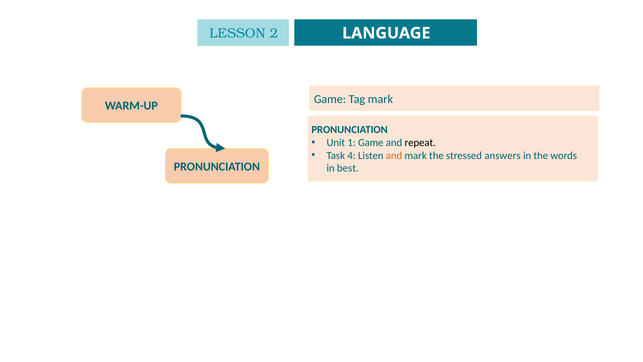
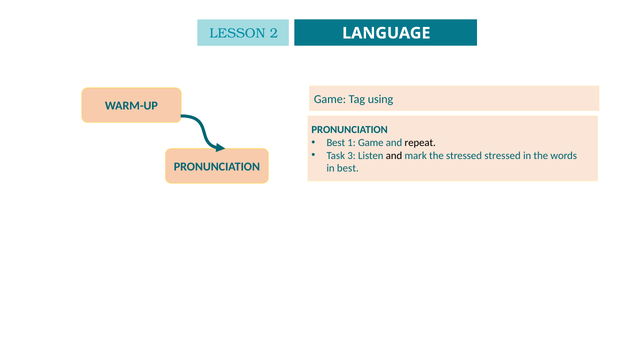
Tag mark: mark -> using (381, 99)
Unit: Unit -> Best (336, 143)
4: 4 -> 3 (352, 155)
and colour: orange -> black (394, 155)
stressed answers: answers -> stressed (503, 155)
